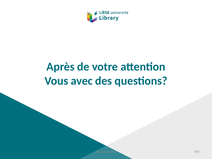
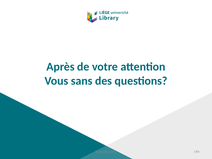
avec: avec -> sans (82, 81)
